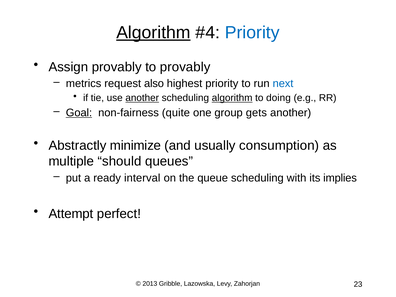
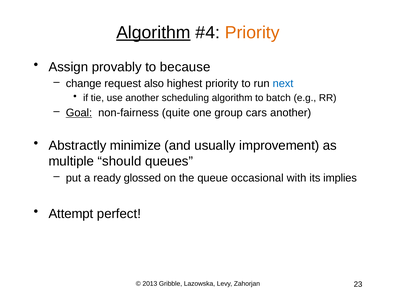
Priority colour: blue -> orange (252, 33)
to provably: provably -> because (185, 67)
metrics: metrics -> change (84, 83)
another underline: present -> none (142, 98)
algorithm underline: present -> none (232, 98)
doing: doing -> batch (278, 98)
gets: gets -> cars (256, 113)
consumption: consumption -> improvement (279, 145)
interval: interval -> glossed (142, 178)
queue scheduling: scheduling -> occasional (257, 178)
